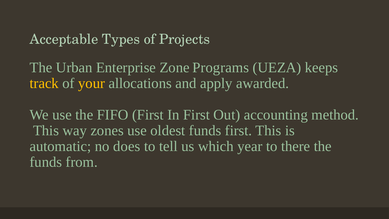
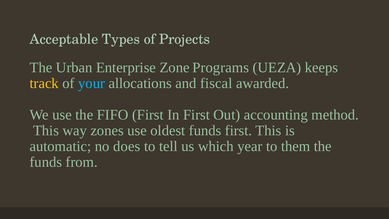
your colour: yellow -> light blue (92, 83)
apply: apply -> fiscal (216, 83)
there: there -> them (296, 146)
